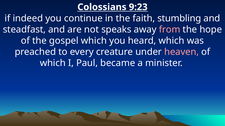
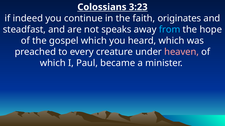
9:23: 9:23 -> 3:23 (138, 7)
stumbling: stumbling -> originates (179, 18)
from colour: pink -> light blue (170, 30)
